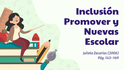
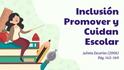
Nuevas: Nuevas -> Cuidan (101, 32)
